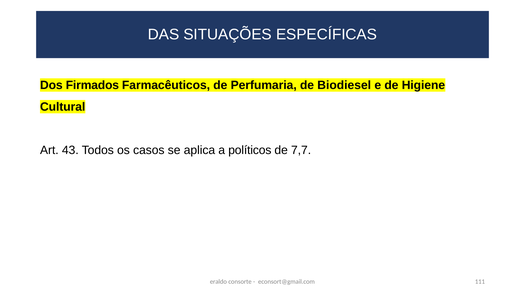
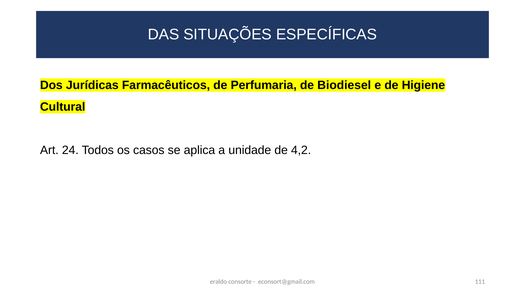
Firmados: Firmados -> Jurídicas (92, 85)
43: 43 -> 24 (70, 150)
políticos: políticos -> unidade (250, 150)
7,7: 7,7 -> 4,2 (301, 150)
